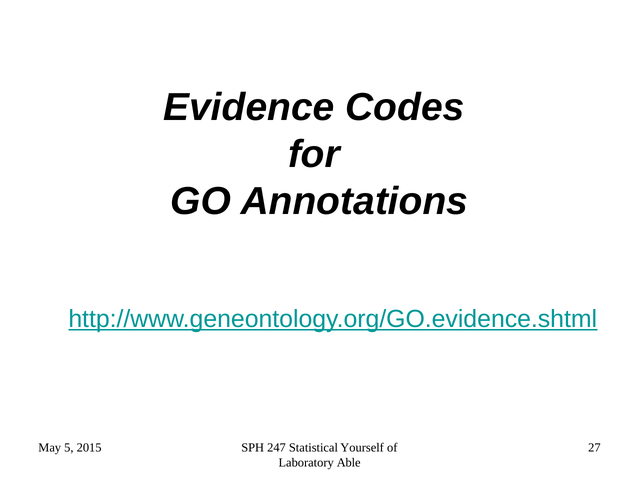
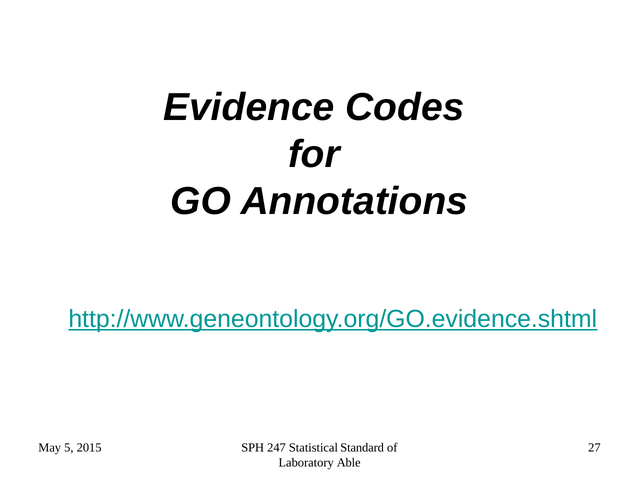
Yourself: Yourself -> Standard (362, 448)
